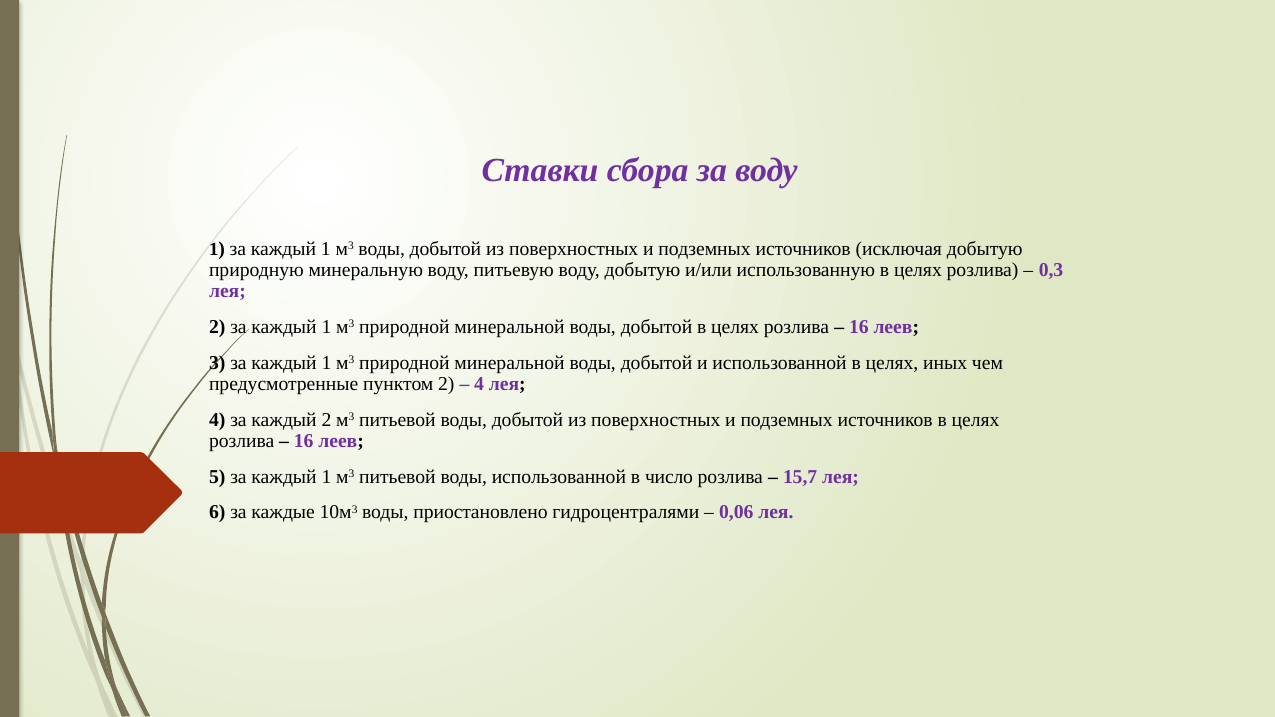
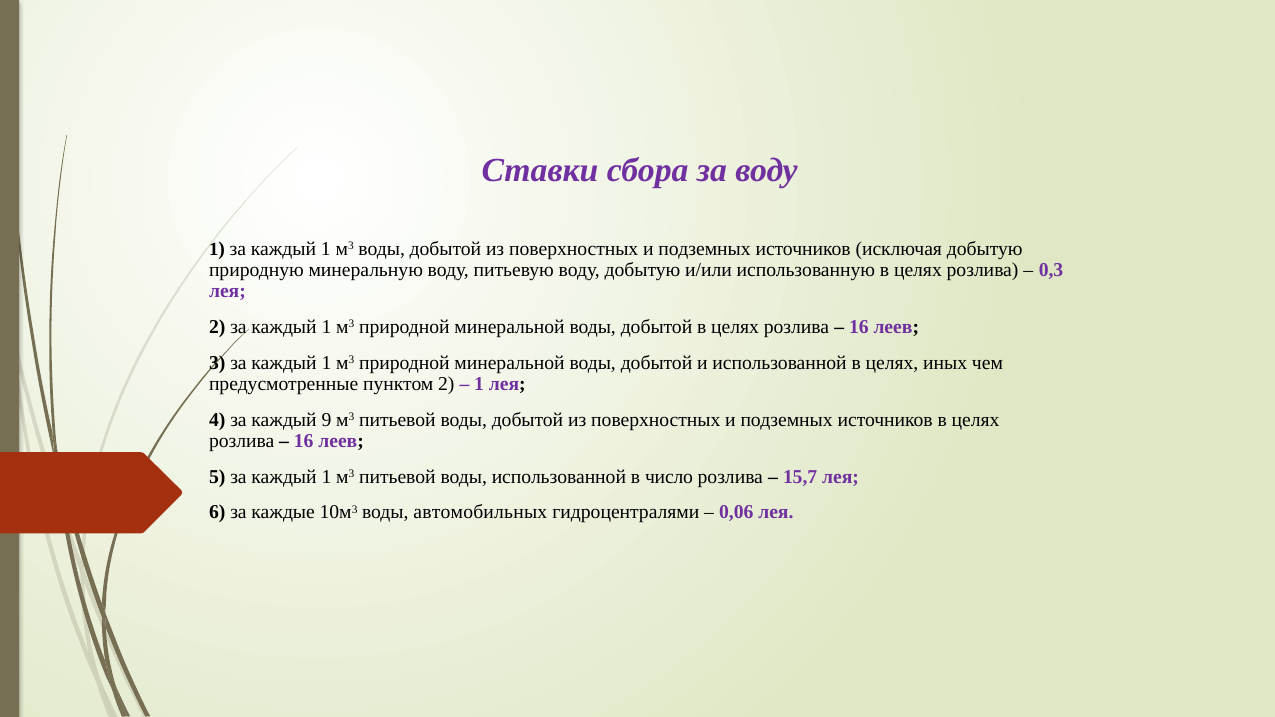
4: 4 -> 1 (479, 384)
каждый 2: 2 -> 9 (326, 420)
приостановлено: приостановлено -> автомобильных (480, 513)
